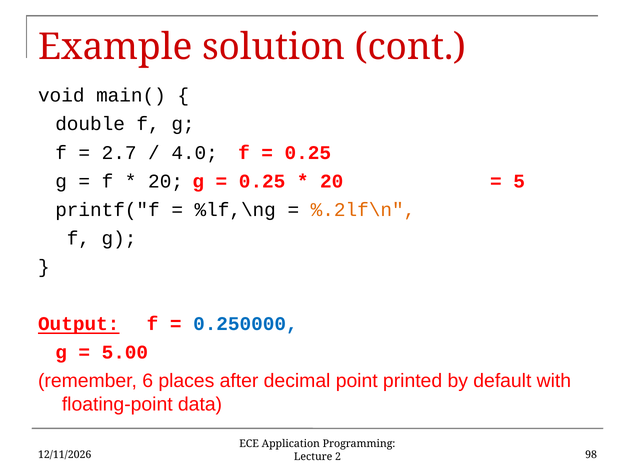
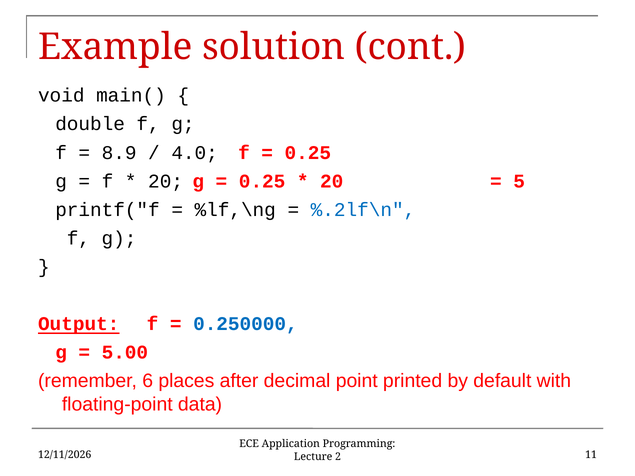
2.7: 2.7 -> 8.9 (119, 153)
%.2lf\n colour: orange -> blue (363, 210)
98: 98 -> 11 (591, 455)
